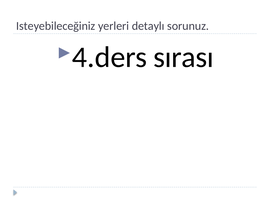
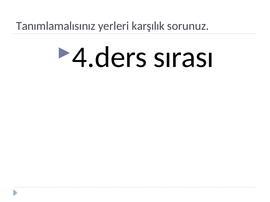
Isteyebileceğiniz: Isteyebileceğiniz -> Tanımlamalısınız (56, 26)
detaylı: detaylı -> karşılık (148, 26)
